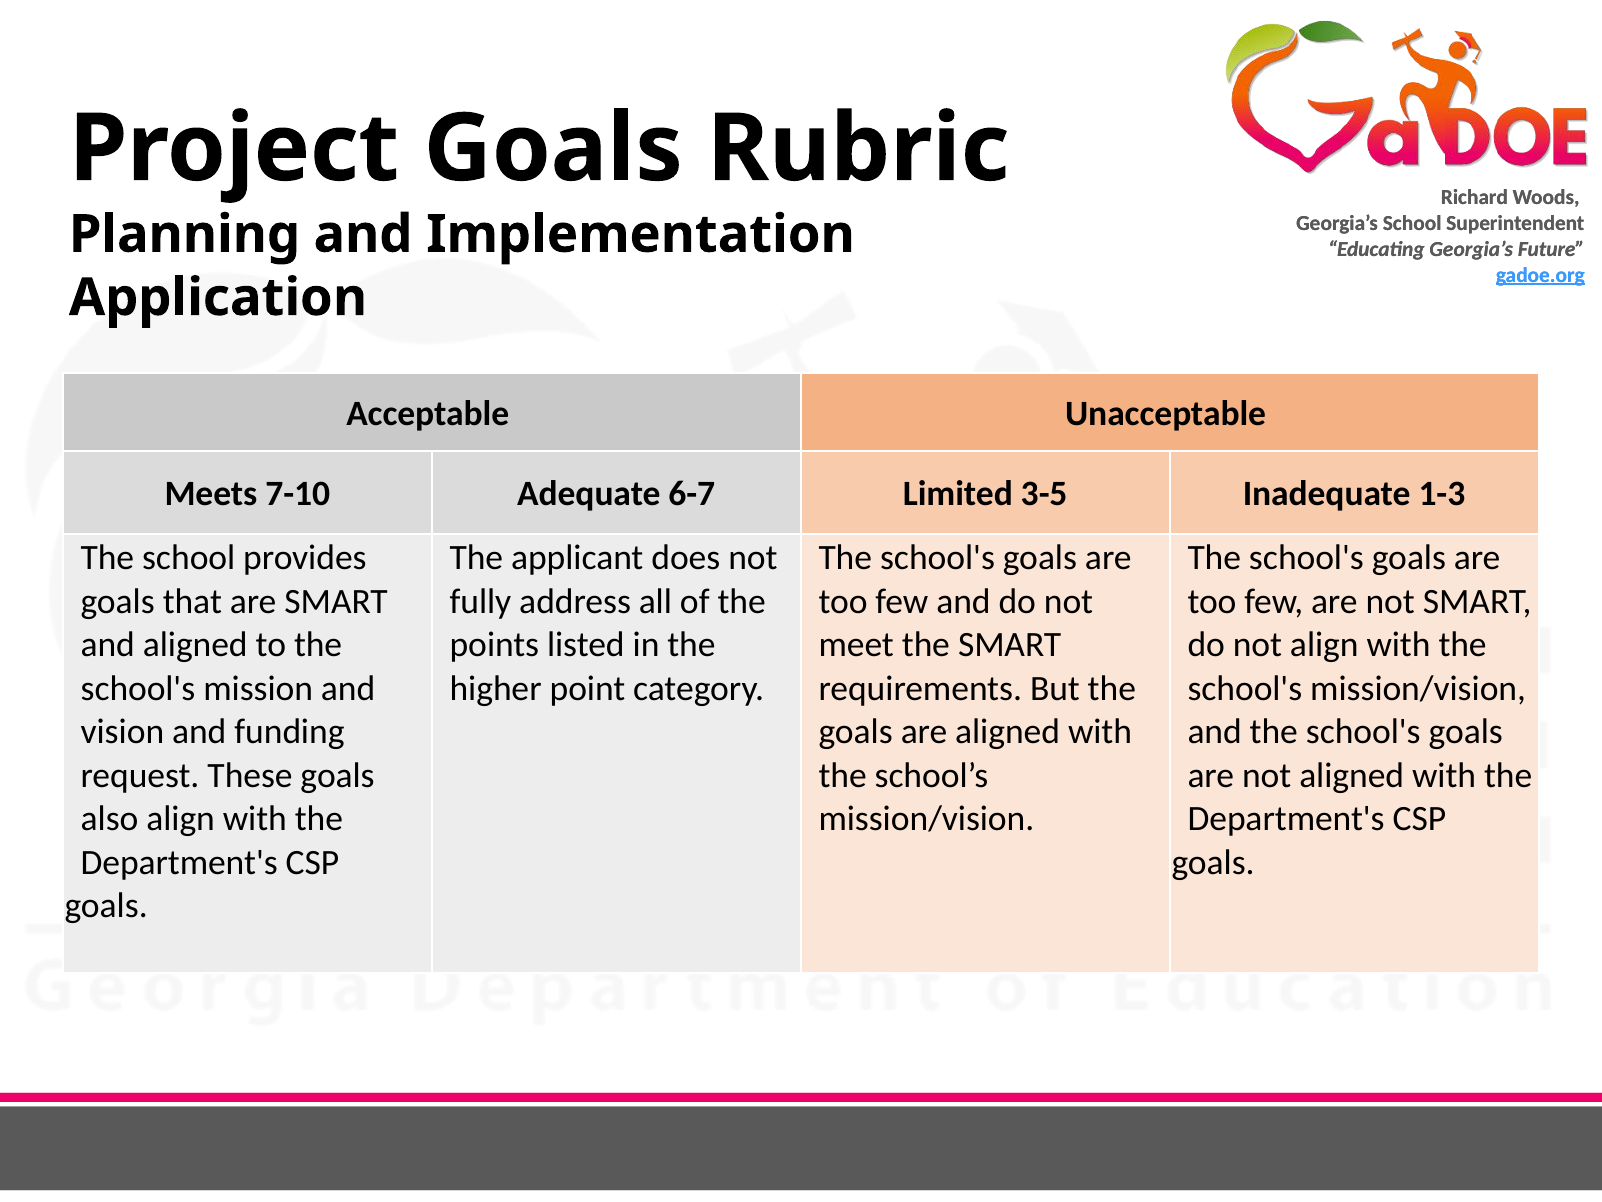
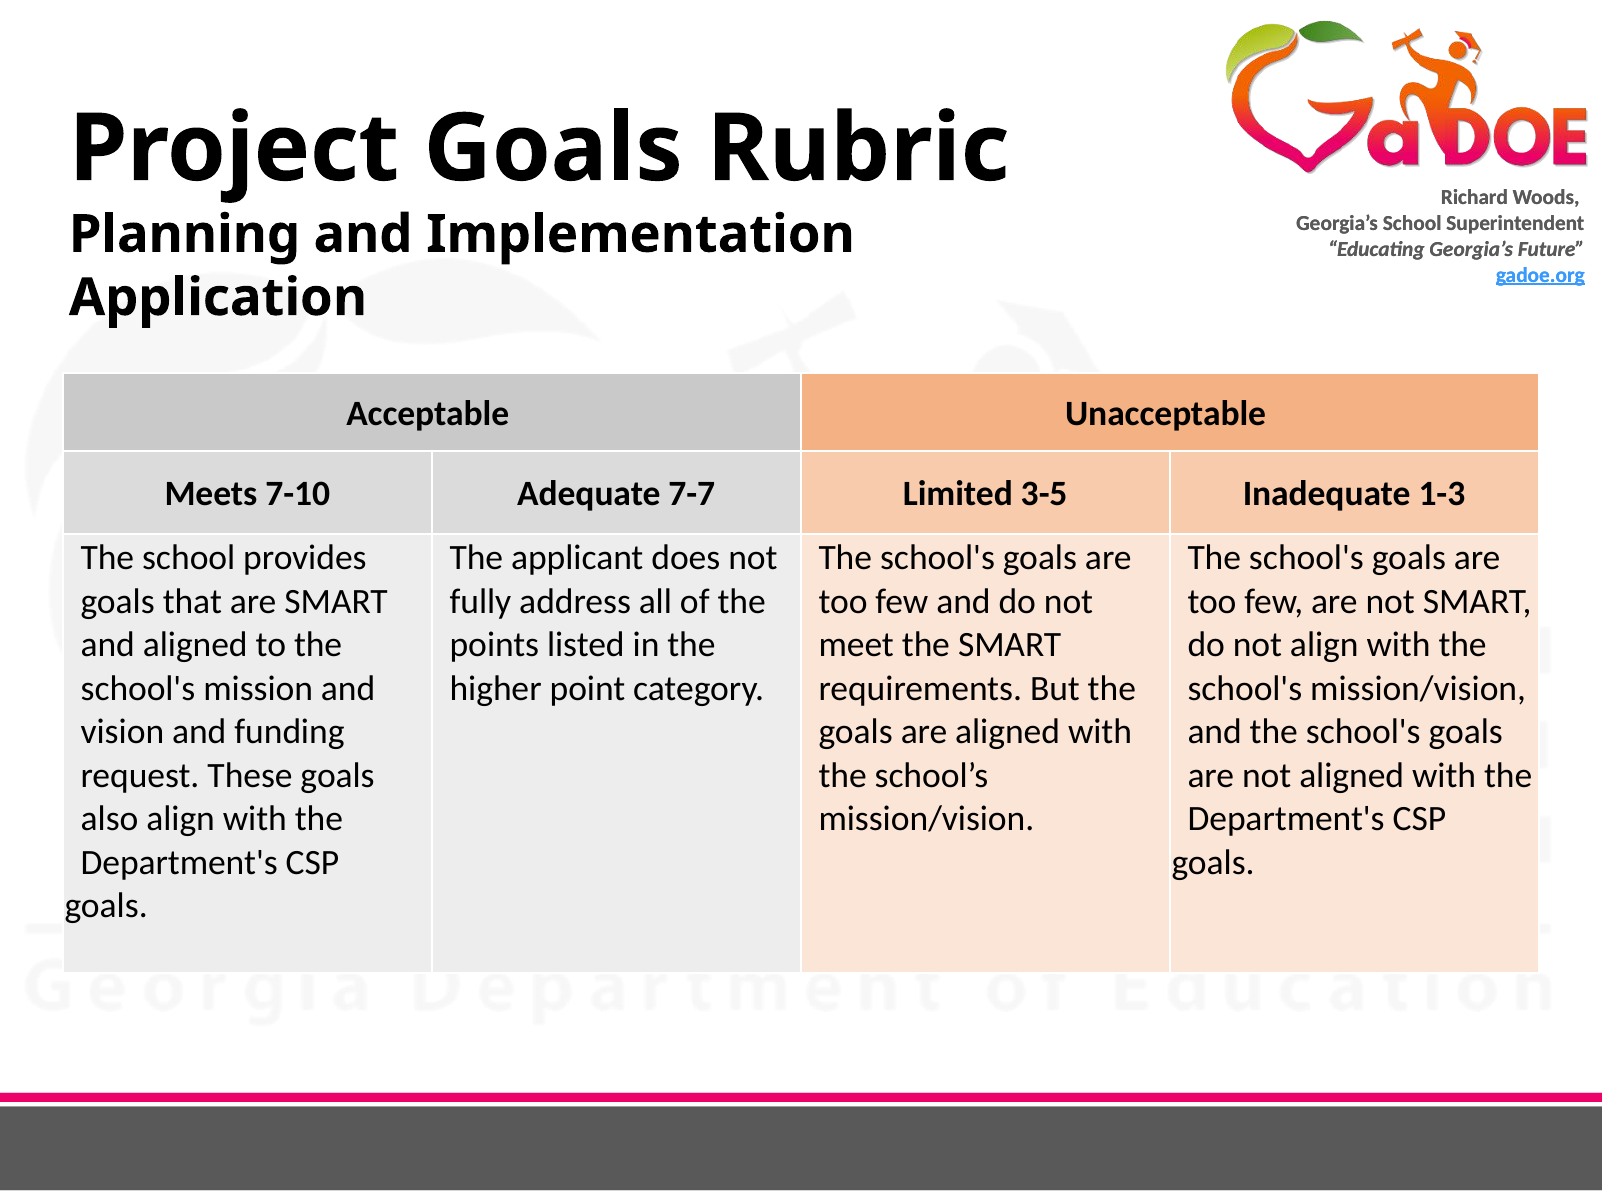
6-7: 6-7 -> 7-7 (692, 494)
